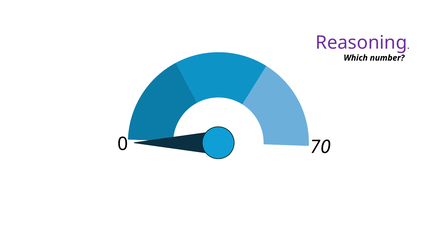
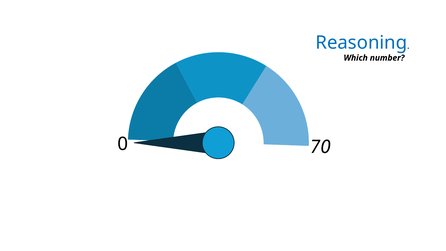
Reasoning colour: purple -> blue (361, 43)
